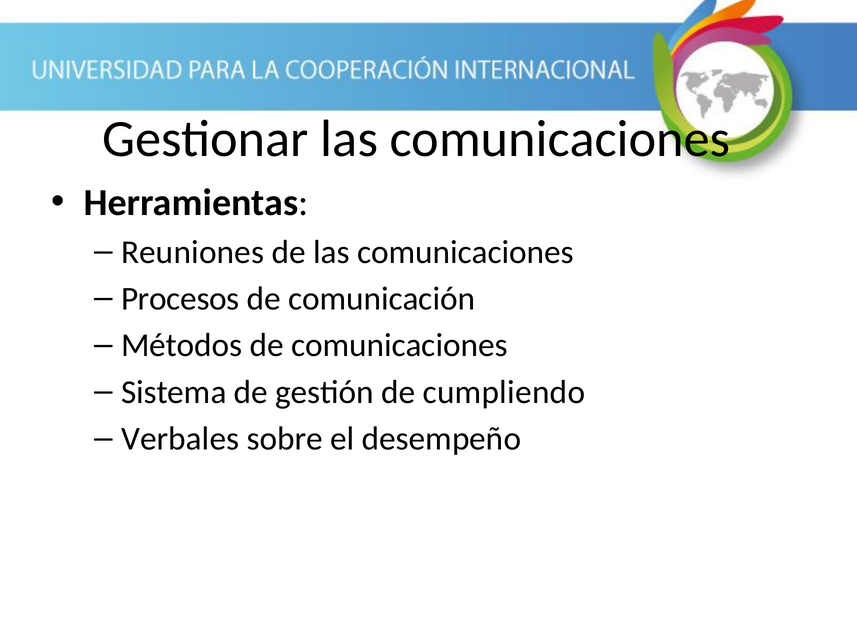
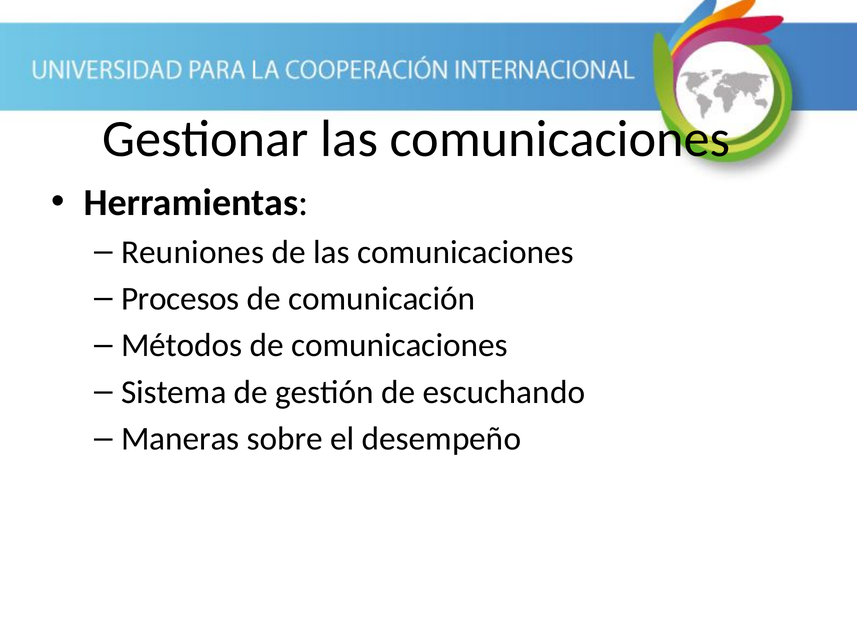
cumpliendo: cumpliendo -> escuchando (504, 392)
Verbales: Verbales -> Maneras (180, 439)
